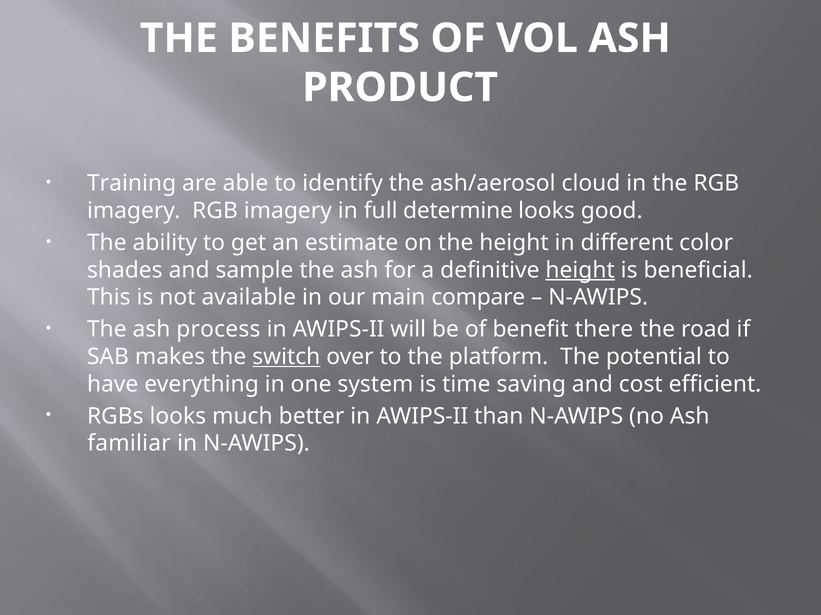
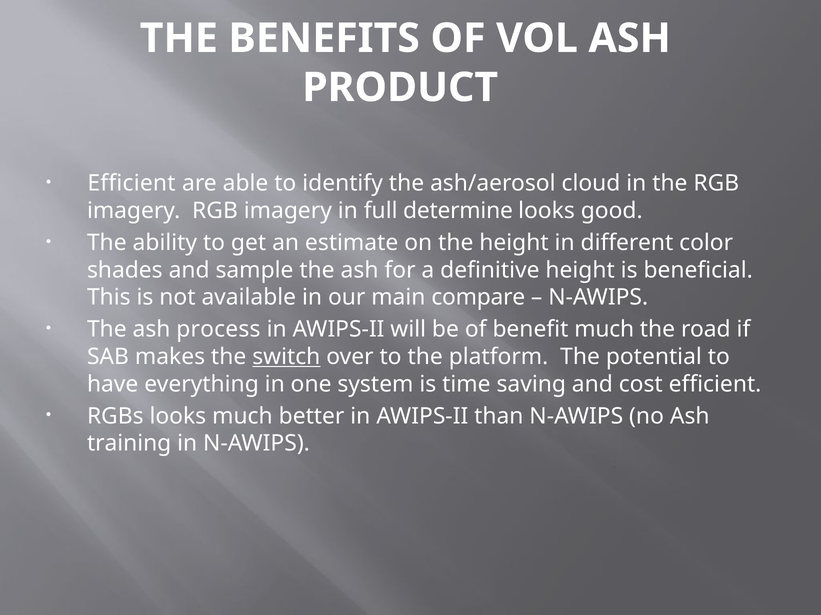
Training: Training -> Efficient (131, 184)
height underline: present -> none (580, 270)
benefit there: there -> much (604, 330)
familiar: familiar -> training (129, 444)
